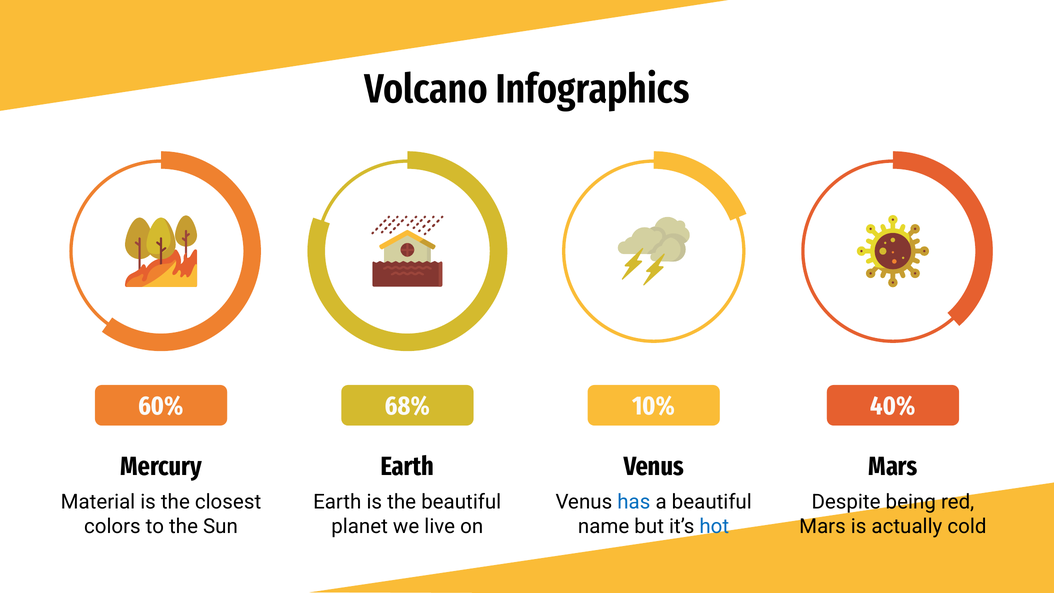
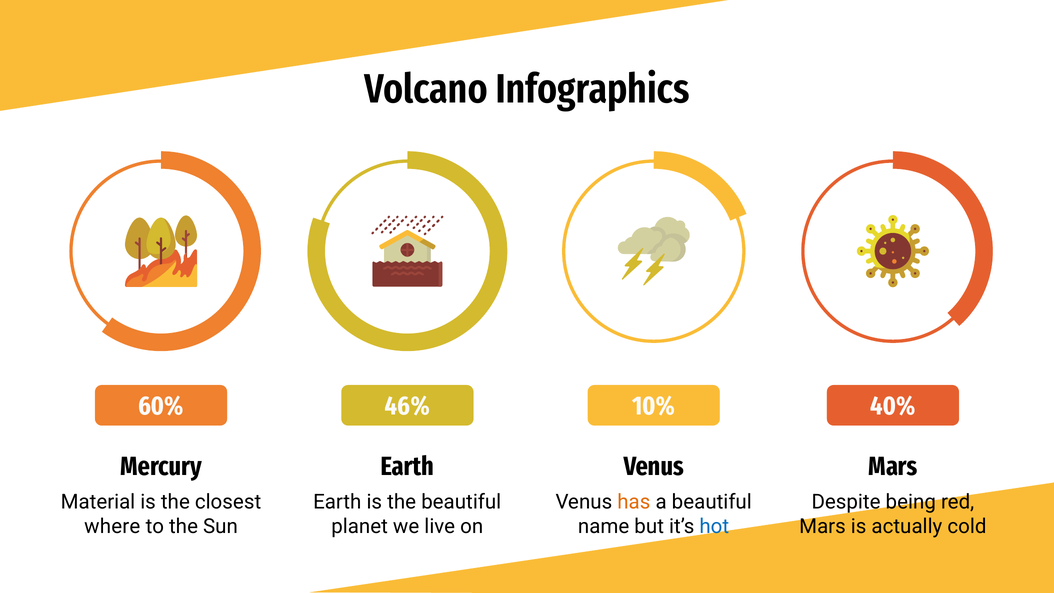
68%: 68% -> 46% (407, 406)
has colour: blue -> orange (634, 502)
colors: colors -> where (112, 527)
